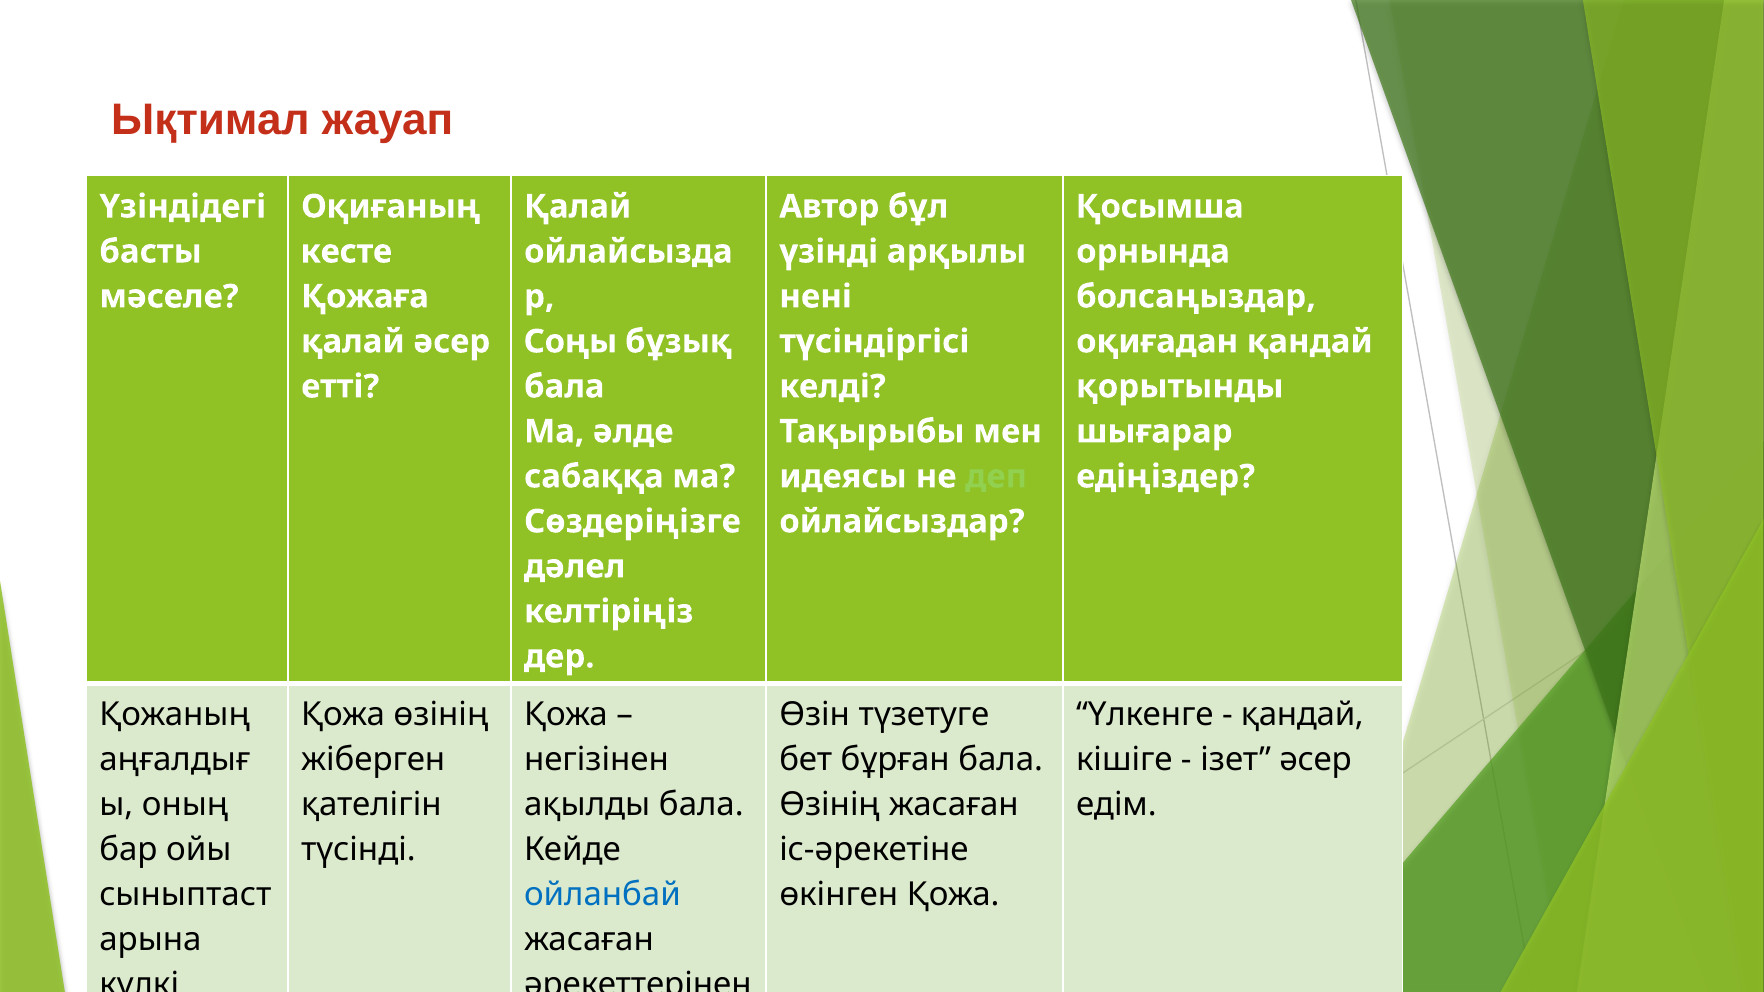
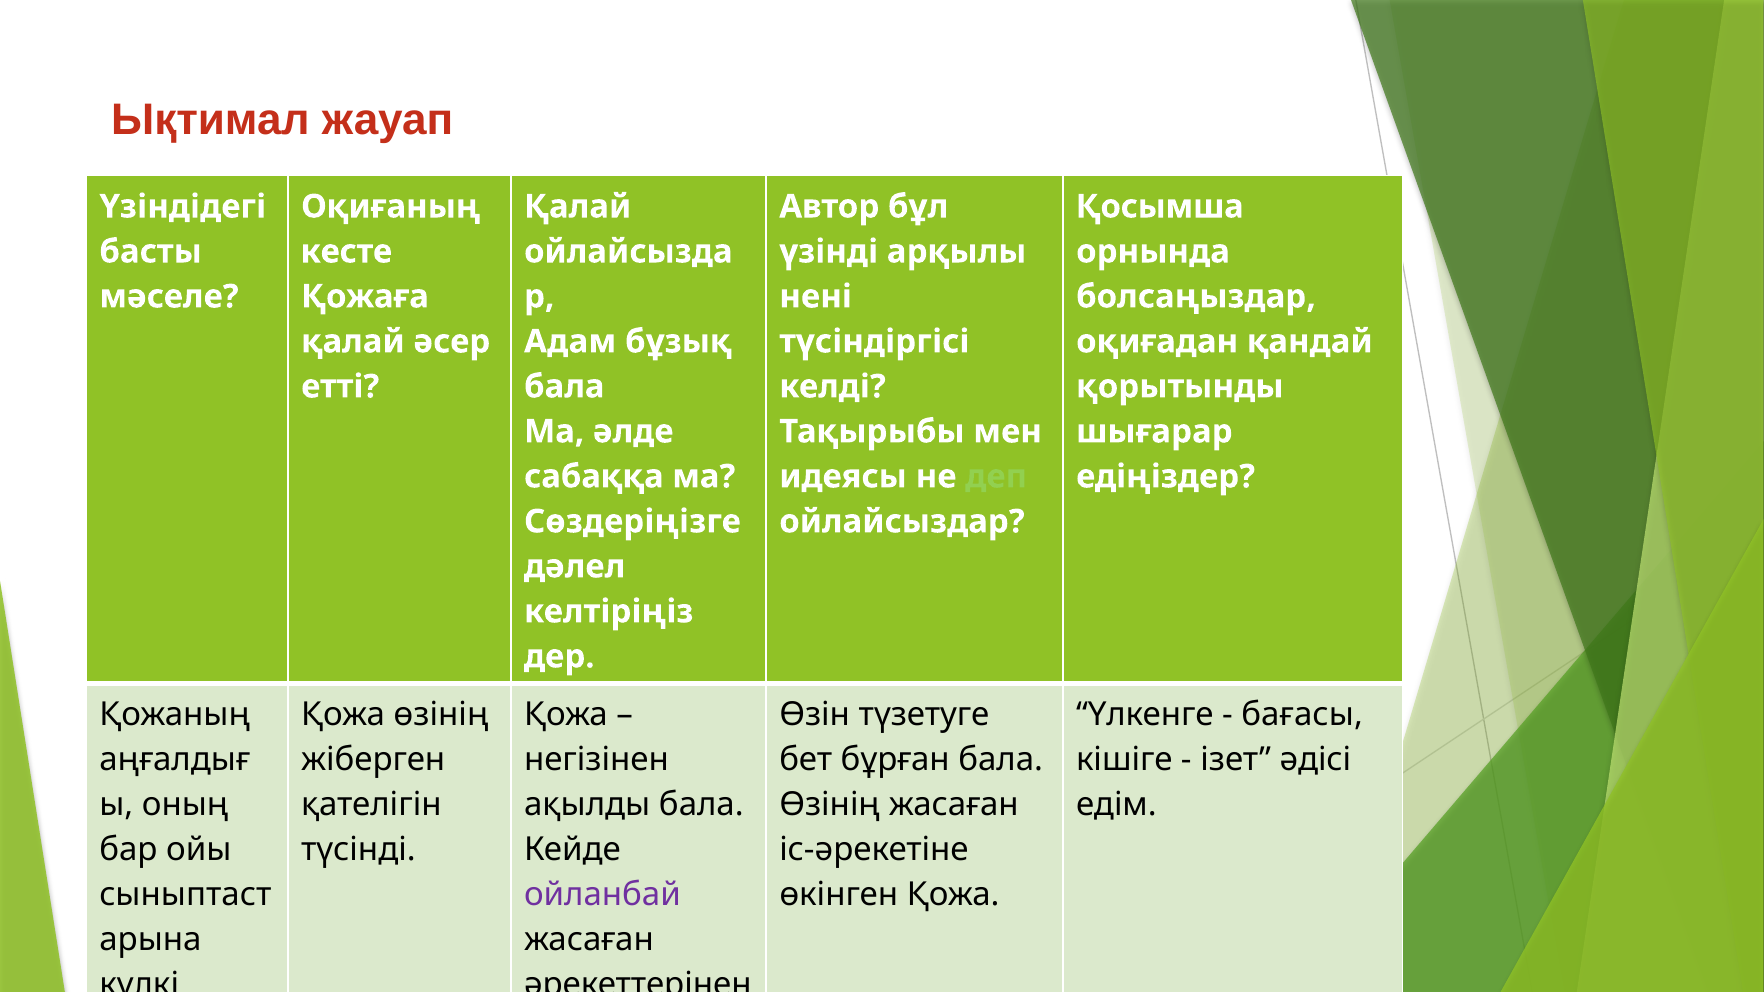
Соңы: Соңы -> Адам (570, 342)
қандай: қандай -> бағасы (1302, 715)
ізет әсер: әсер -> әдісі (1315, 760)
ойланбай colour: blue -> purple (602, 895)
